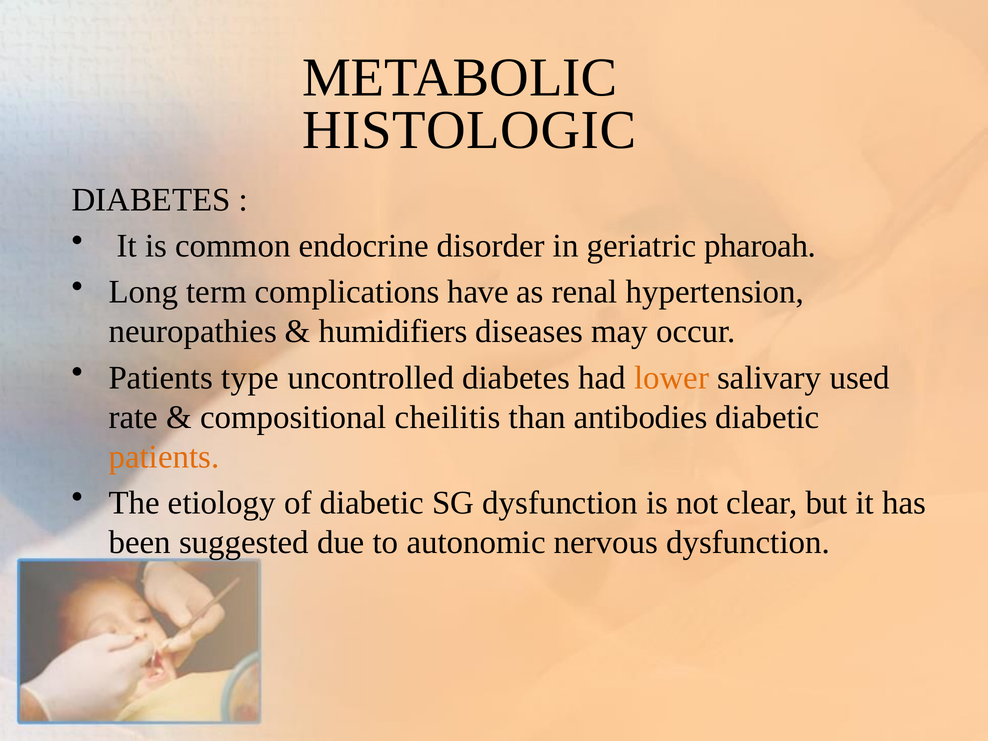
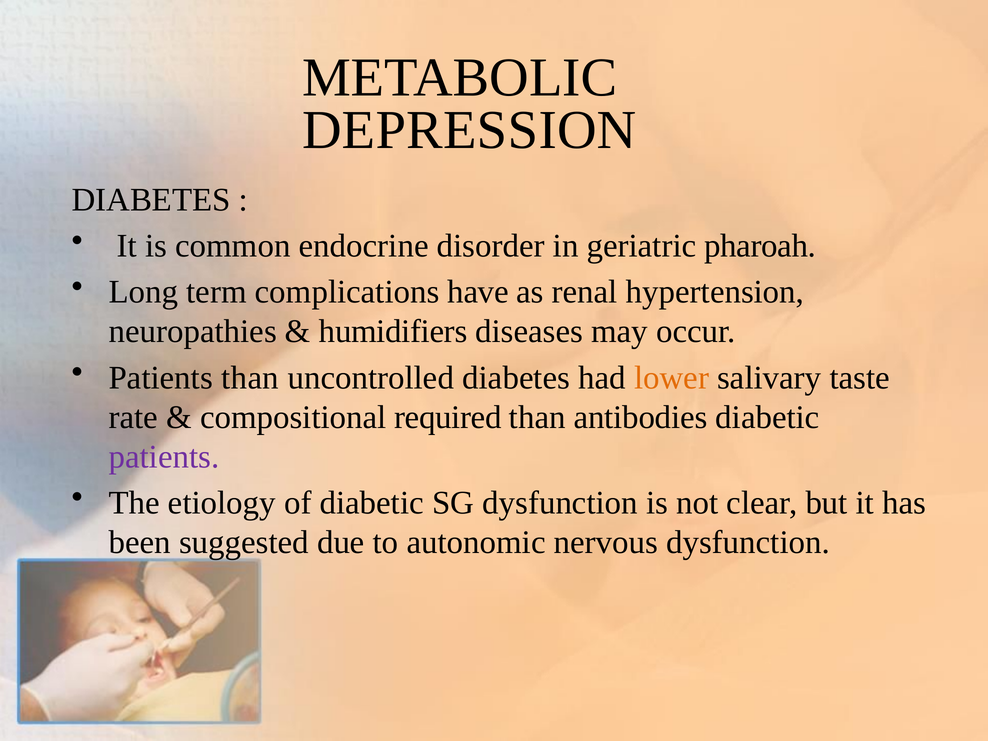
HISTOLOGIC: HISTOLOGIC -> DEPRESSION (469, 130)
Patients type: type -> than (250, 378)
used: used -> taste (860, 378)
cheilitis: cheilitis -> required (448, 417)
patients colour: orange -> purple (164, 457)
